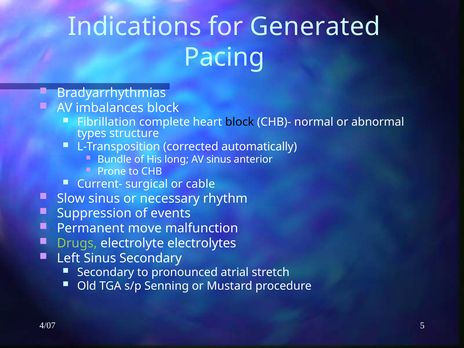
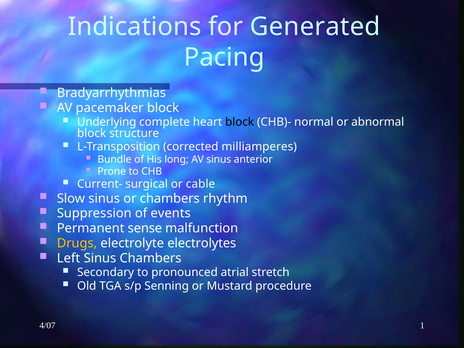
imbalances: imbalances -> pacemaker (110, 108)
Fibrillation: Fibrillation -> Underlying (107, 122)
types: types -> block (92, 133)
automatically: automatically -> milliamperes (259, 147)
or necessary: necessary -> chambers (170, 198)
move: move -> sense (145, 228)
Drugs colour: light green -> yellow (77, 243)
Sinus Secondary: Secondary -> Chambers (151, 258)
5: 5 -> 1 (422, 325)
